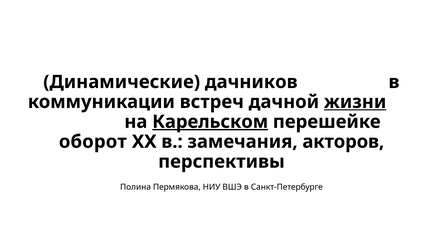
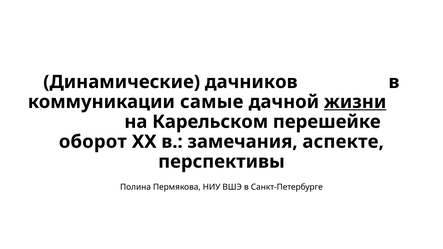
встреч: встреч -> самые (212, 102)
Карельском underline: present -> none (210, 122)
акторов: акторов -> аспекте (343, 142)
